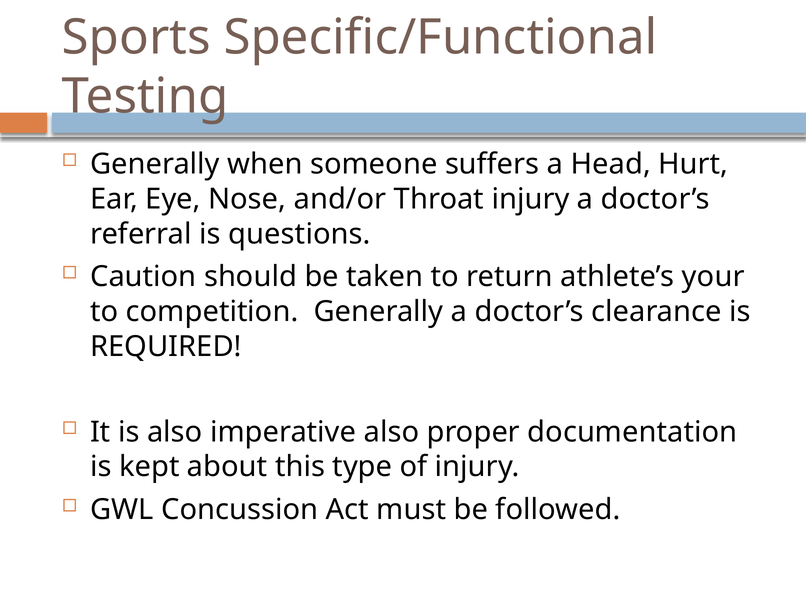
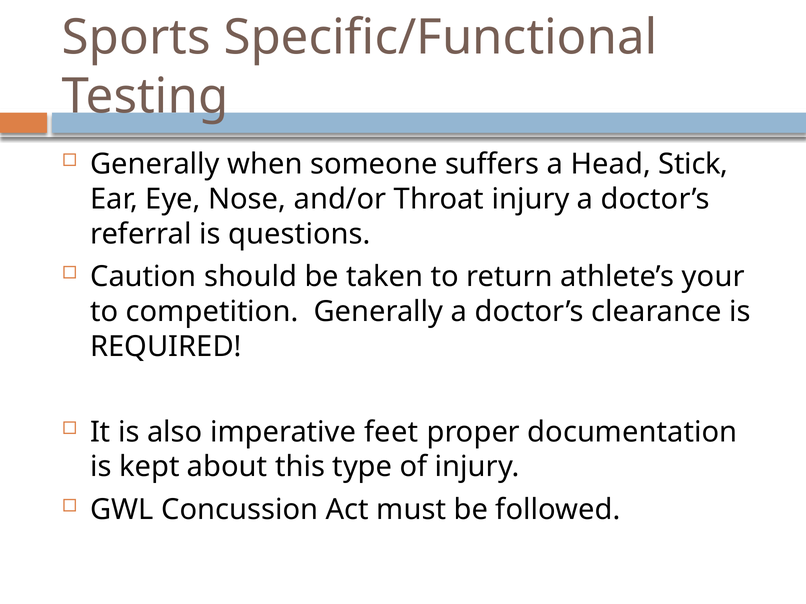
Hurt: Hurt -> Stick (693, 165)
imperative also: also -> feet (391, 432)
